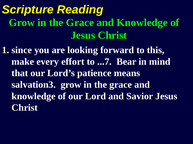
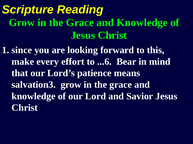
...7: ...7 -> ...6 (104, 62)
